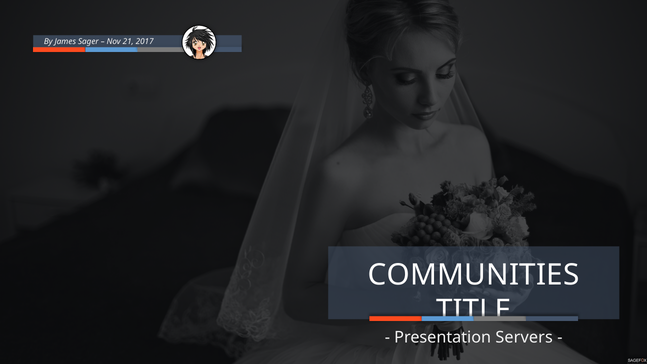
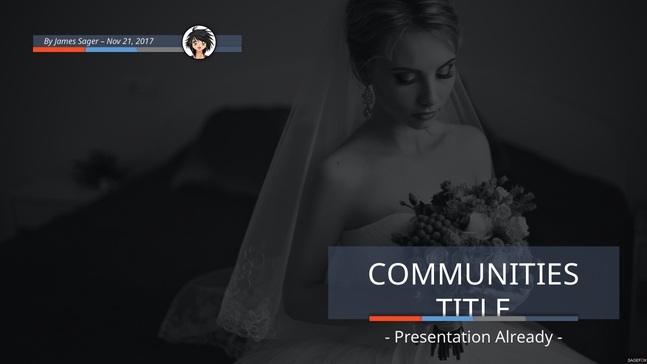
Servers: Servers -> Already (524, 337)
